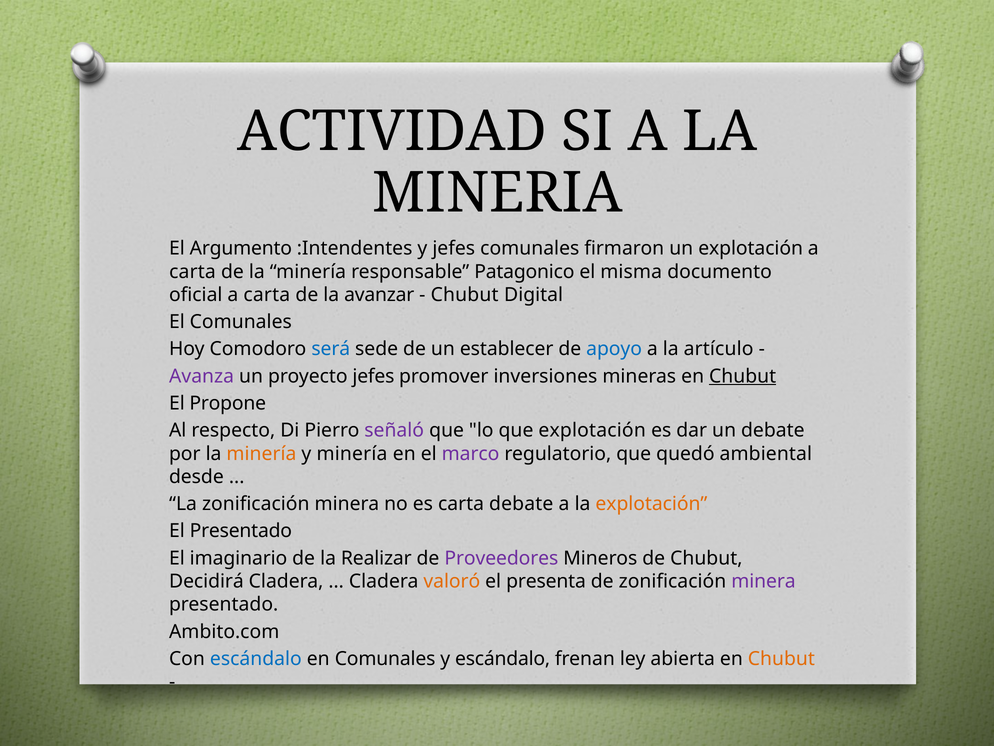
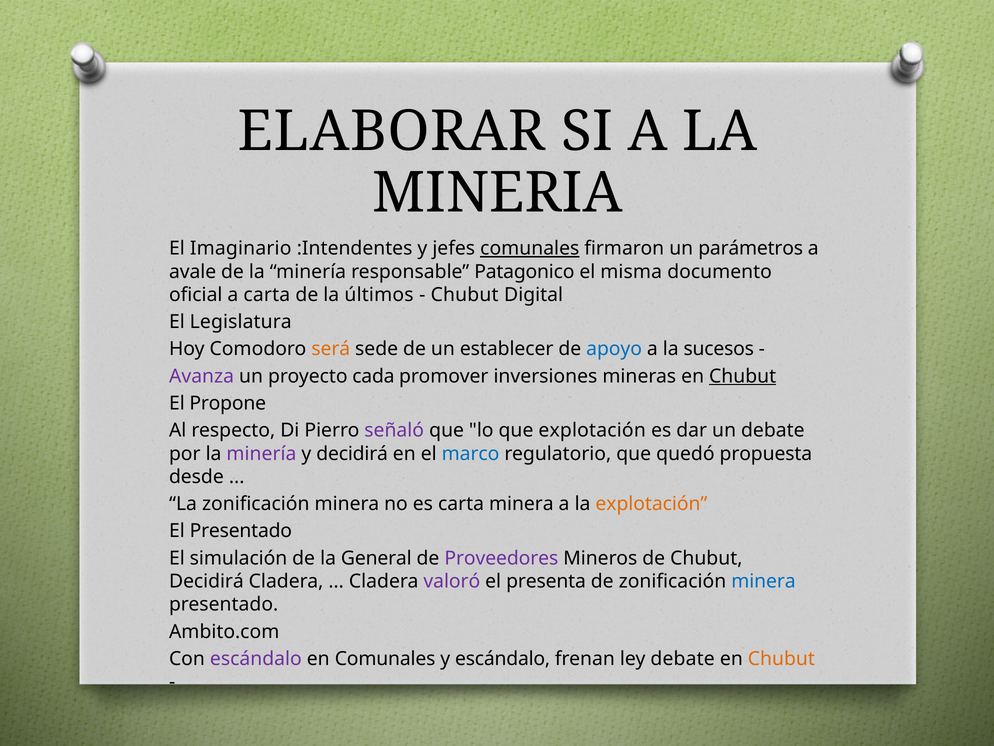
ACTIVIDAD: ACTIVIDAD -> ELABORAR (392, 132)
Argumento: Argumento -> Imaginario (241, 248)
comunales underline: none -> present (530, 248)
un explotación: explotación -> parámetros (751, 248)
carta: carta -> avale (193, 272)
avanzar: avanzar -> últimos (379, 295)
El Comunales: Comunales -> Legislatura (241, 322)
será colour: blue -> orange (331, 349)
artículo: artículo -> sucesos (719, 349)
proyecto jefes: jefes -> cada (373, 376)
minería colour: orange -> purple (261, 453)
y minería: minería -> decidirá (352, 453)
marco colour: purple -> blue (471, 453)
ambiental: ambiental -> propuesta (766, 453)
carta debate: debate -> minera (521, 504)
imaginario: imaginario -> simulación (239, 558)
Realizar: Realizar -> General (376, 558)
valoró colour: orange -> purple (452, 581)
minera colour: purple -> blue (764, 581)
escándalo colour: blue -> purple (256, 658)
ley abierta: abierta -> debate (683, 658)
